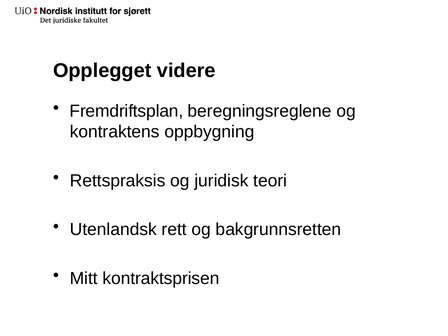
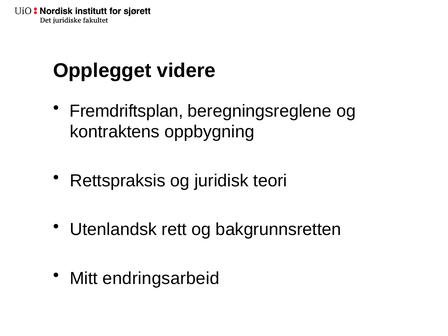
kontraktsprisen: kontraktsprisen -> endringsarbeid (161, 278)
